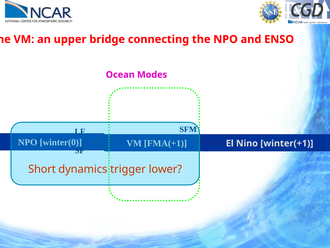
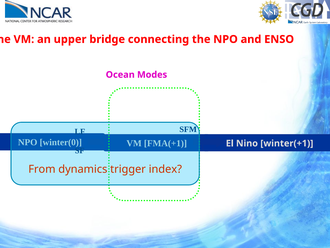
Short: Short -> From (42, 169)
lower: lower -> index (165, 169)
